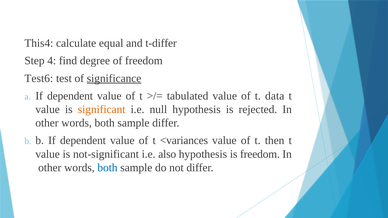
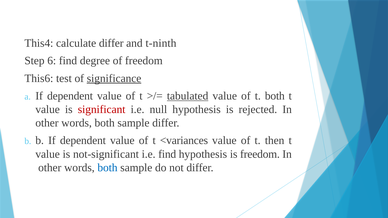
calculate equal: equal -> differ (111, 43)
t-differ: t-differ -> t-ninth (161, 43)
4: 4 -> 6 (52, 61)
Test6: Test6 -> This6 (39, 78)
tabulated underline: none -> present (188, 96)
t data: data -> both (275, 96)
significant colour: orange -> red (102, 110)
i.e also: also -> find (167, 154)
